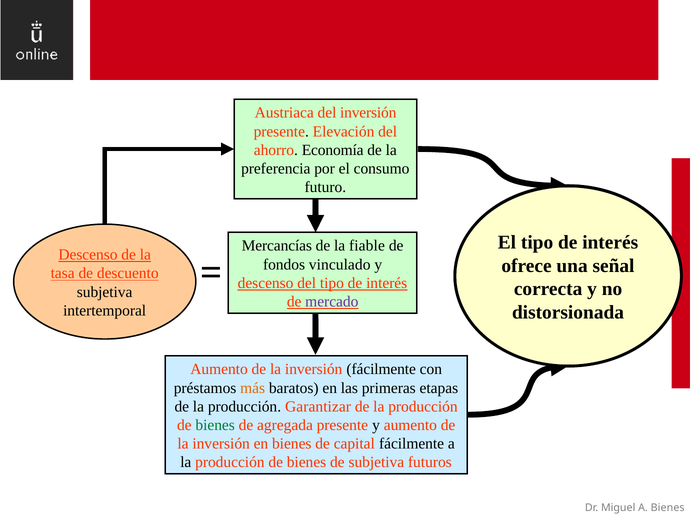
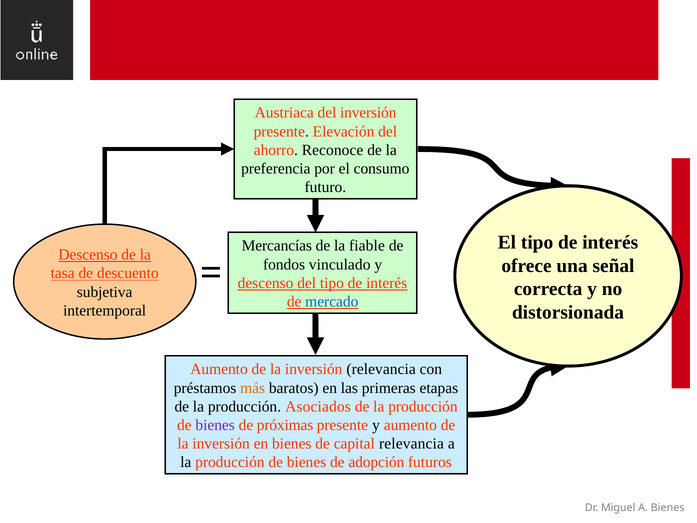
Economía: Economía -> Reconoce (333, 150)
mercado colour: purple -> blue (332, 301)
inversión fácilmente: fácilmente -> relevancia (381, 369)
Garantizar: Garantizar -> Asociados (318, 406)
bienes colour: green -> purple (215, 425)
agregada: agregada -> próximas (285, 425)
capital fácilmente: fácilmente -> relevancia (411, 443)
de subjetiva: subjetiva -> adopción (376, 462)
